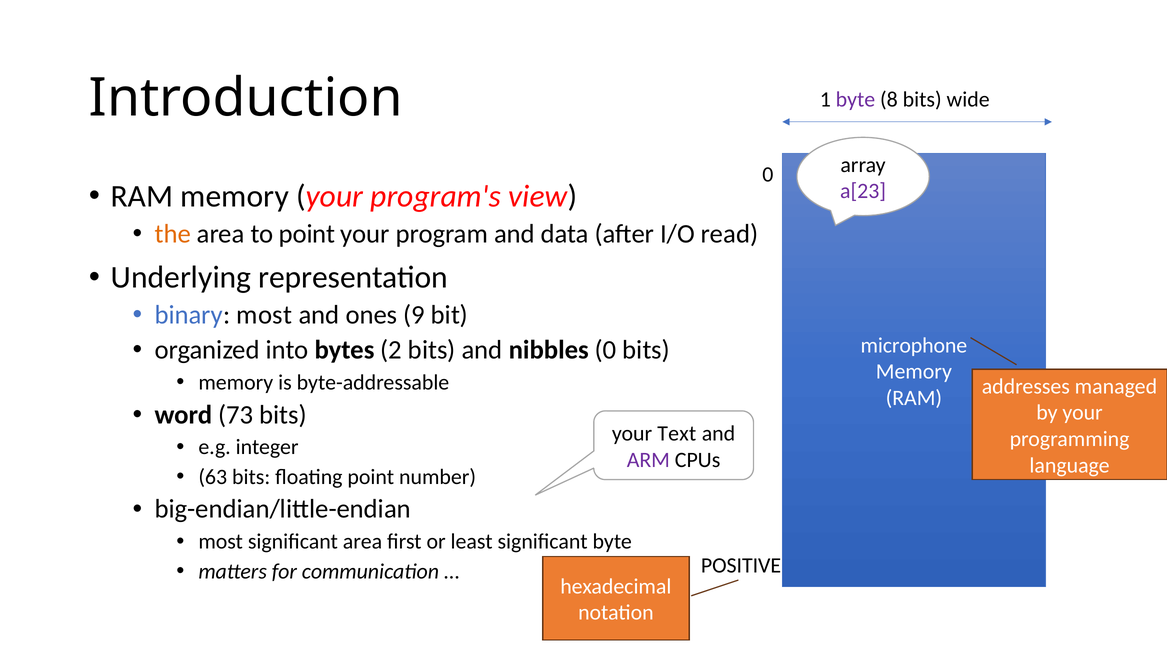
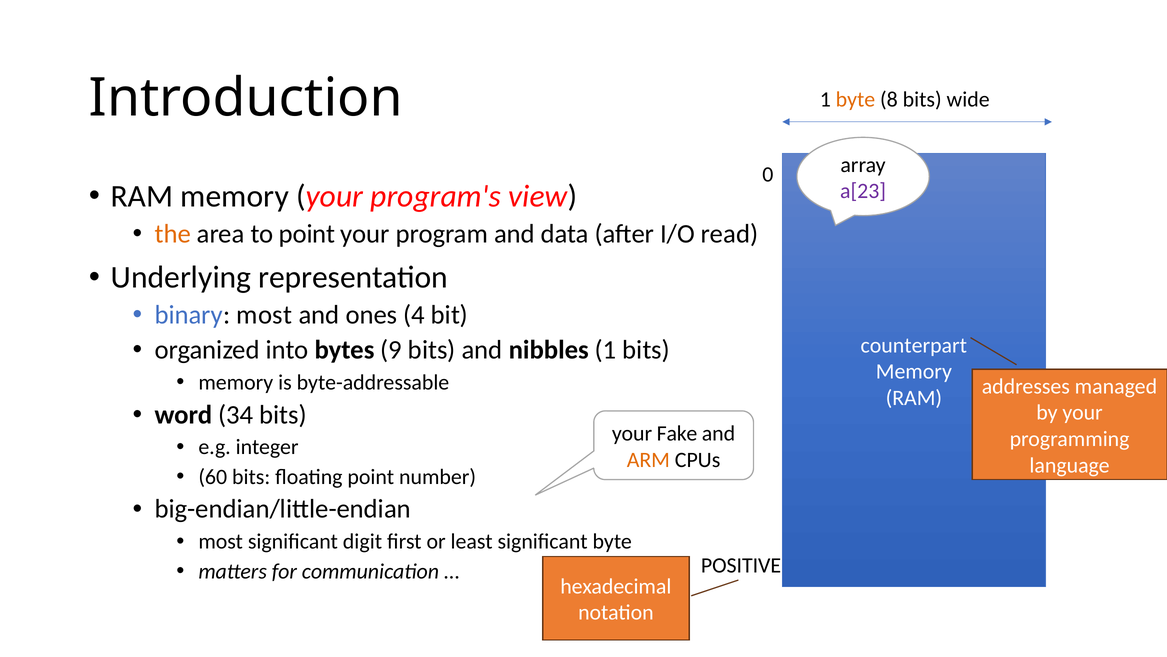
byte colour: purple -> orange (855, 100)
9: 9 -> 4 (414, 315)
microphone: microphone -> counterpart (914, 345)
2: 2 -> 9 (391, 350)
nibbles 0: 0 -> 1 (606, 350)
73: 73 -> 34 (236, 414)
Text: Text -> Fake (677, 433)
ARM colour: purple -> orange (648, 460)
63: 63 -> 60 (213, 476)
significant area: area -> digit (362, 541)
